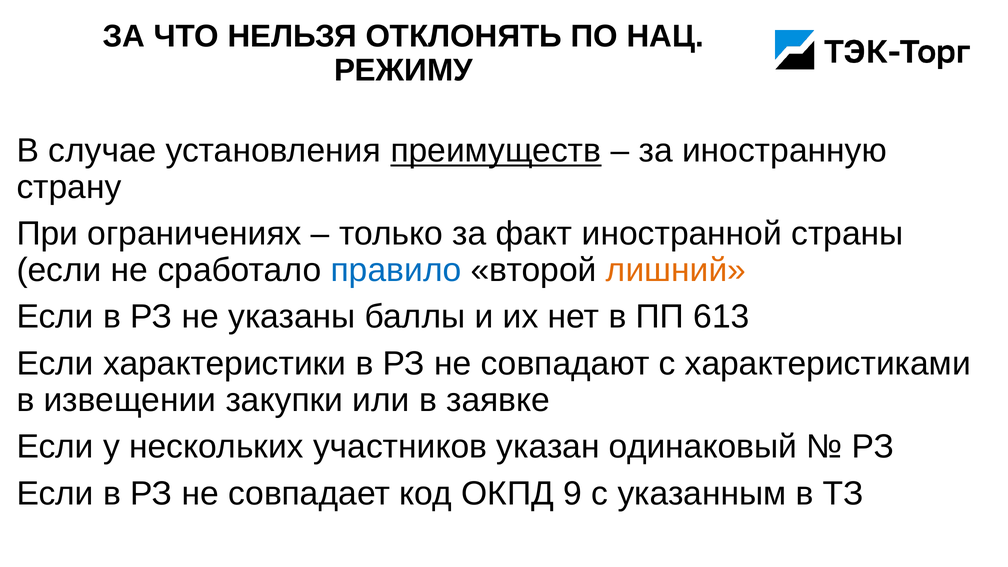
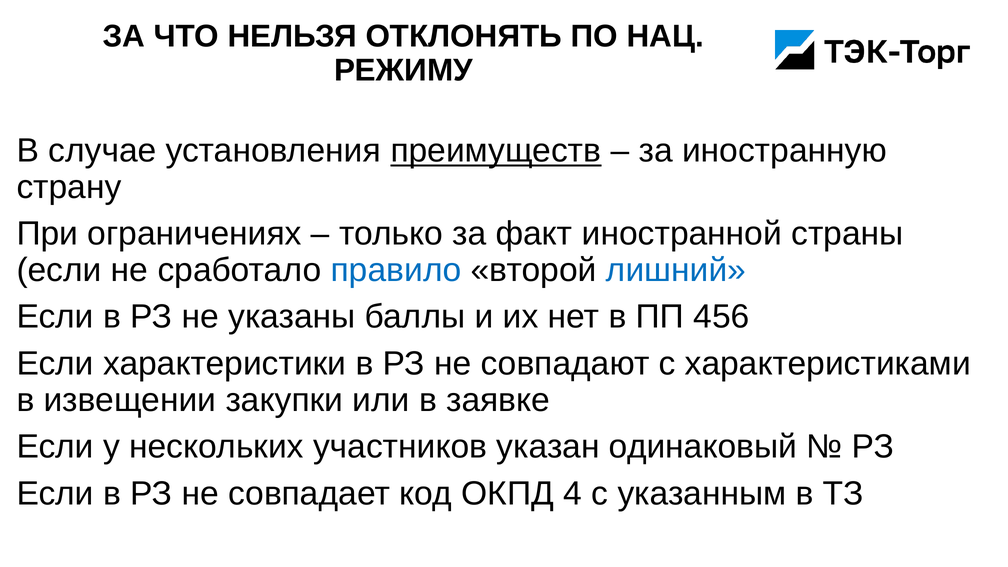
лишний colour: orange -> blue (676, 270)
613: 613 -> 456 (721, 317)
9: 9 -> 4 (573, 494)
